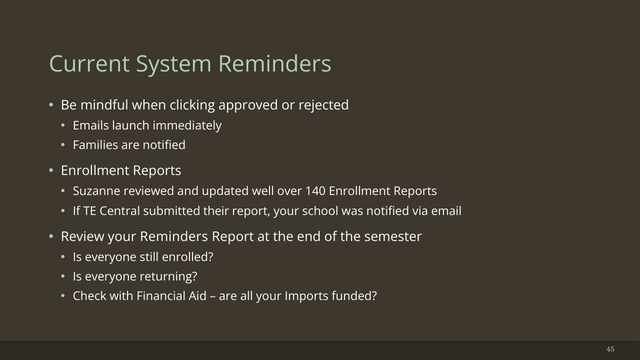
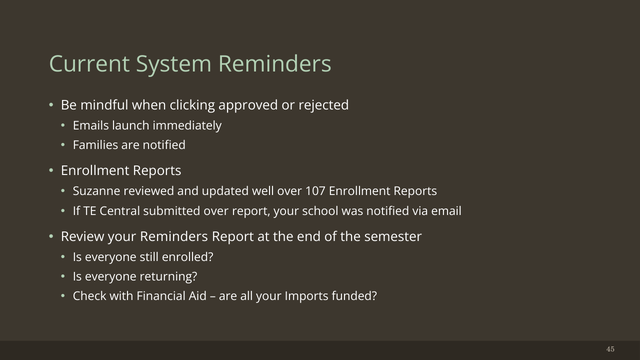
140: 140 -> 107 (315, 191)
submitted their: their -> over (216, 211)
